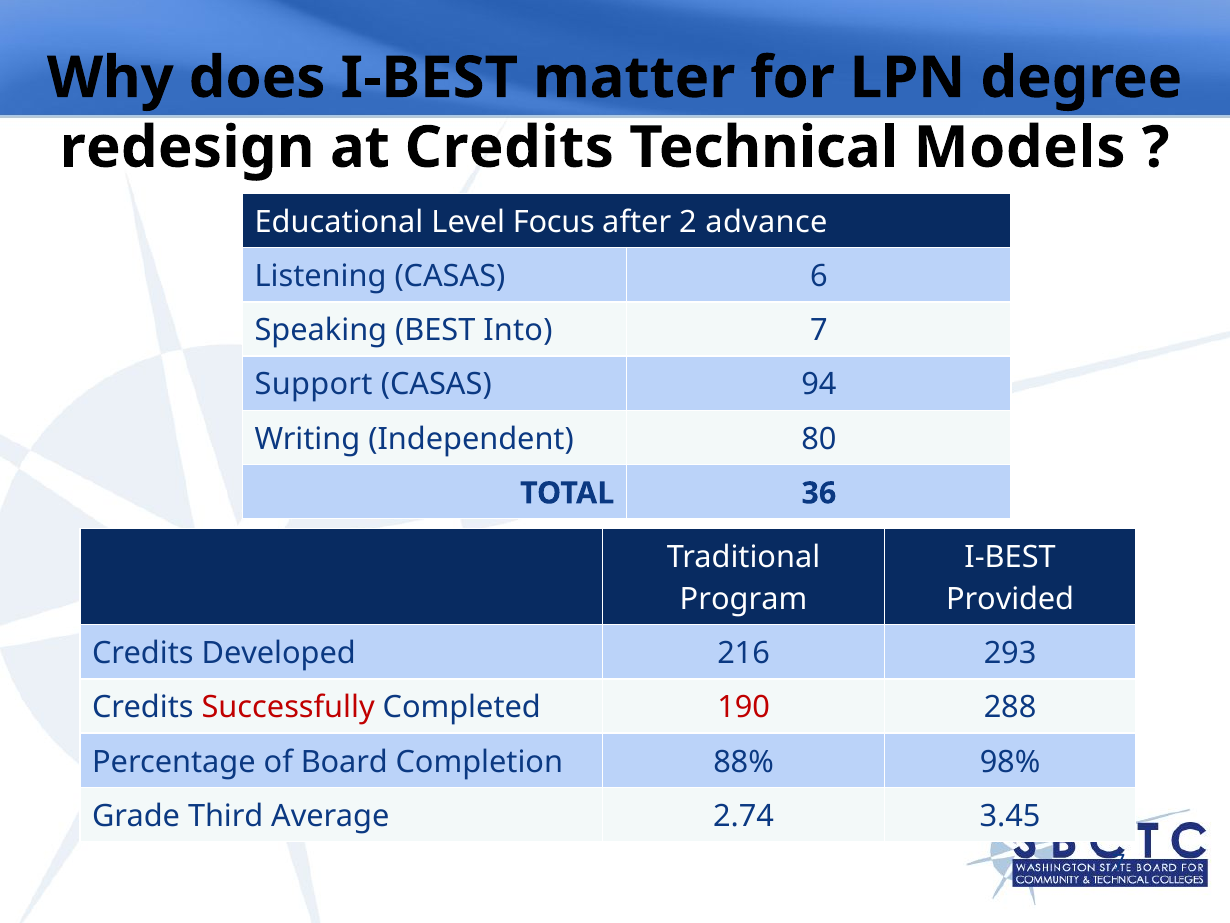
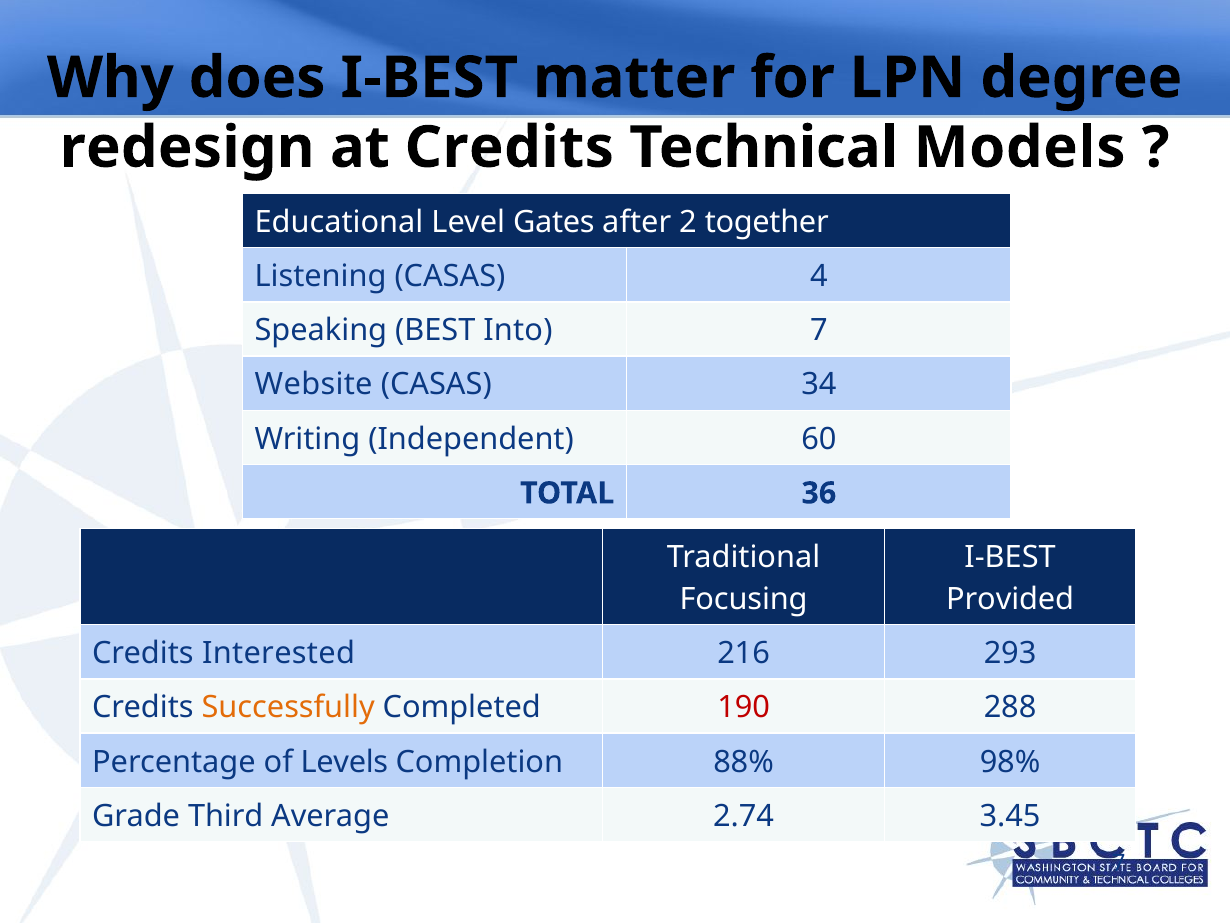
Focus: Focus -> Gates (554, 222)
advance: advance -> together (767, 222)
6: 6 -> 4 (819, 276)
Support: Support -> Website (314, 385)
94: 94 -> 34 (819, 385)
80: 80 -> 60 (819, 439)
Program: Program -> Focusing (744, 599)
Developed: Developed -> Interested (279, 653)
Successfully colour: red -> orange (288, 707)
Board: Board -> Levels (344, 762)
